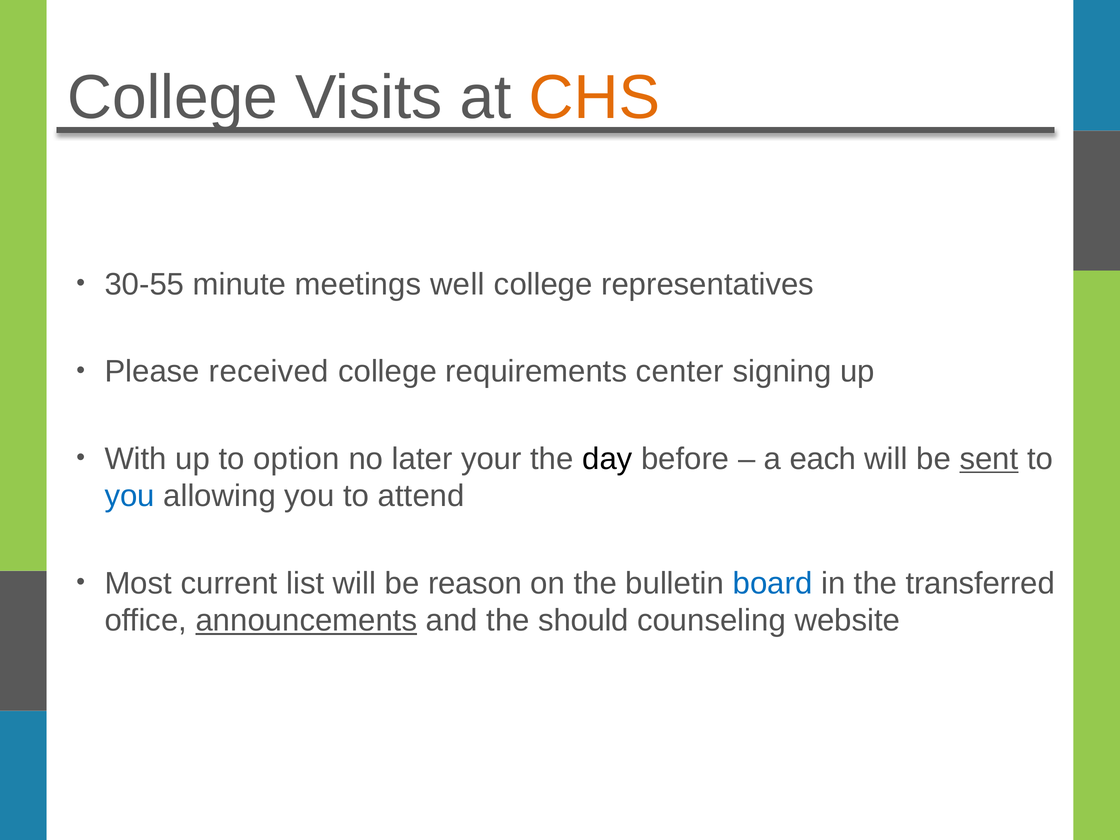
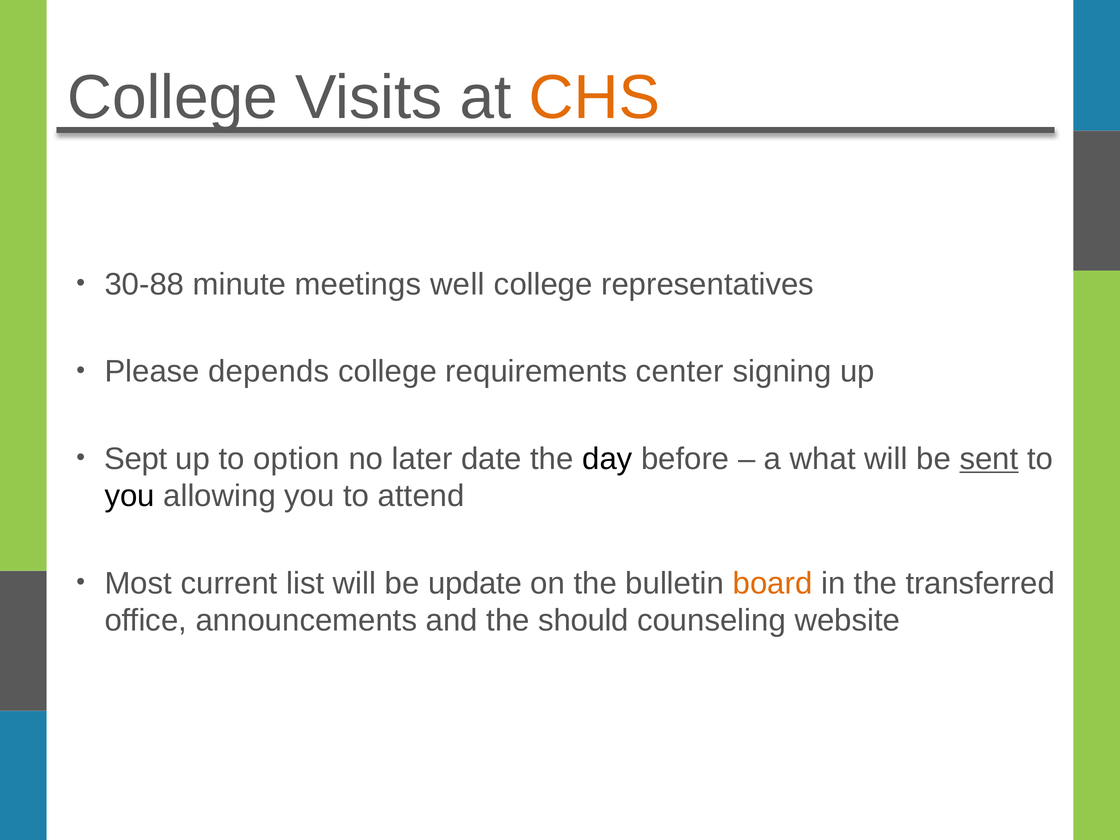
30-55: 30-55 -> 30-88 (144, 285)
received: received -> depends (269, 372)
With: With -> Sept (136, 459)
your: your -> date (491, 459)
each: each -> what (823, 459)
you colour: blue -> black (130, 496)
reason: reason -> update (475, 583)
board colour: blue -> orange (773, 583)
announcements underline: present -> none (306, 621)
